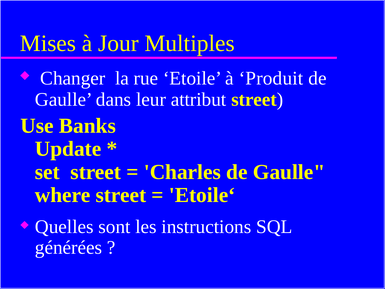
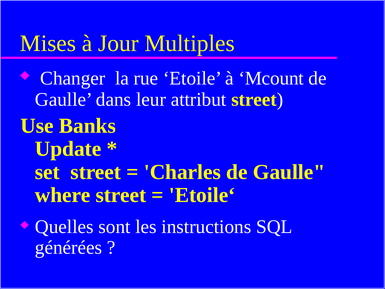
Produit: Produit -> Mcount (271, 78)
